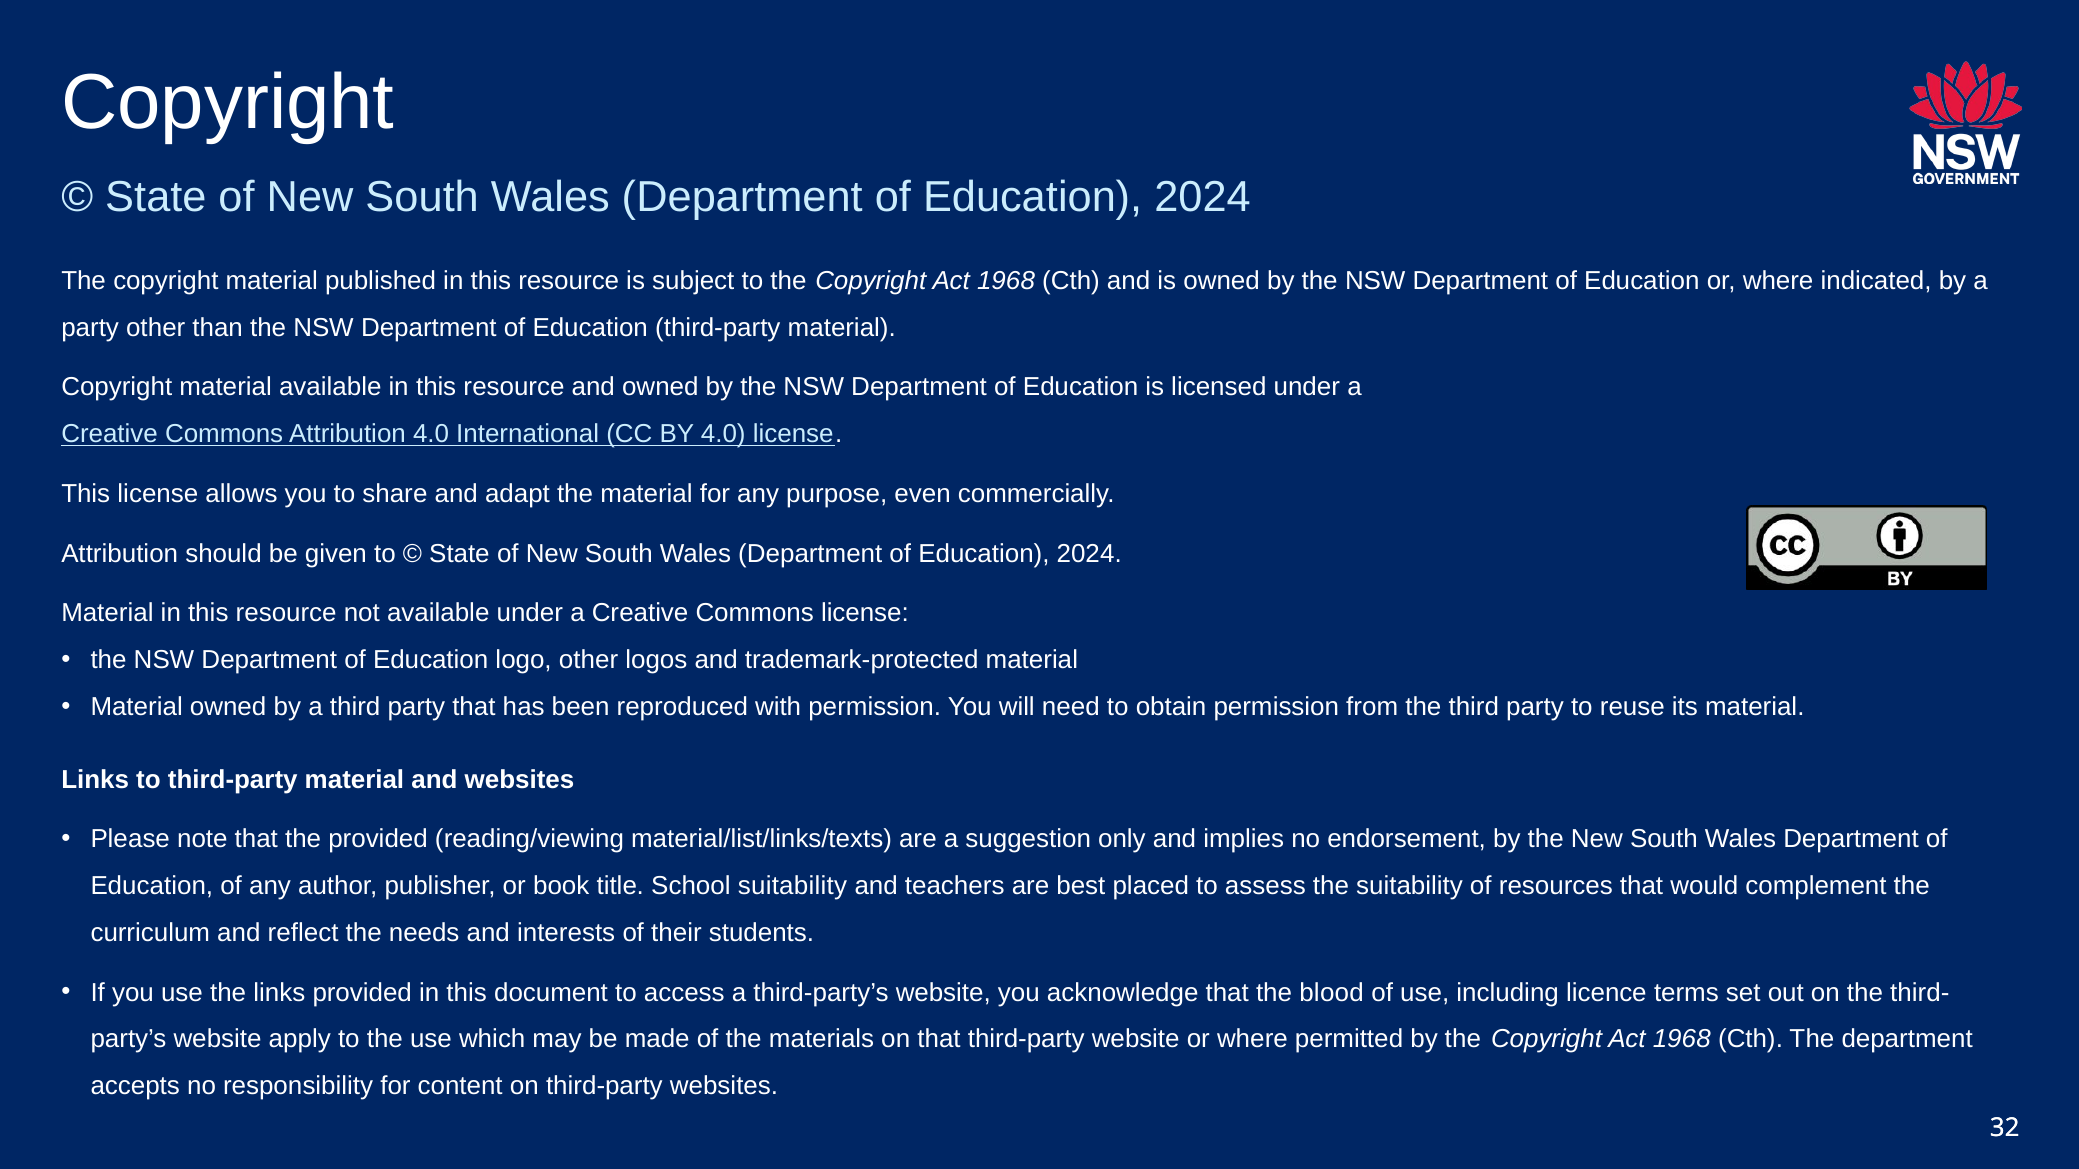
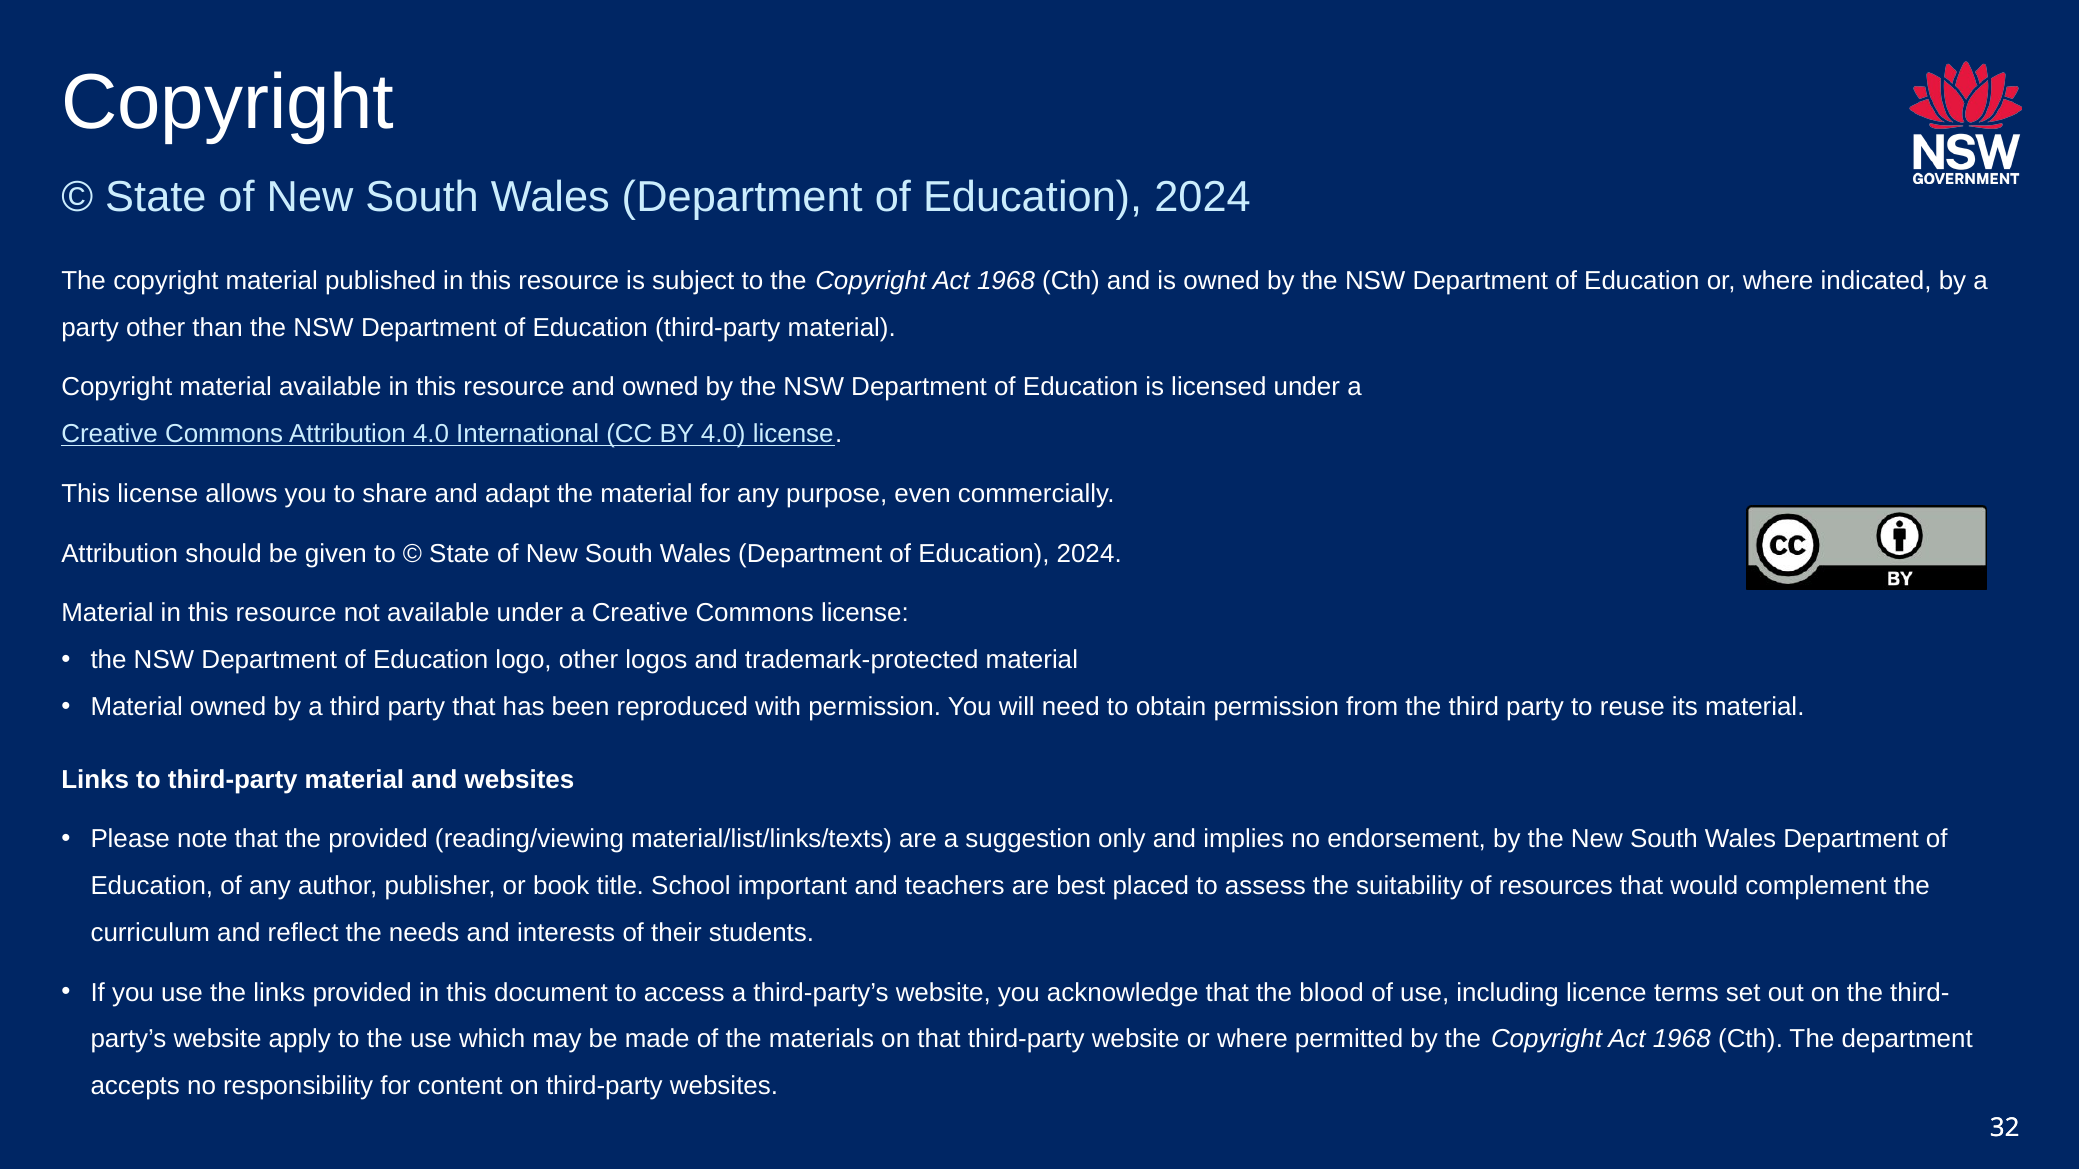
School suitability: suitability -> important (793, 886)
